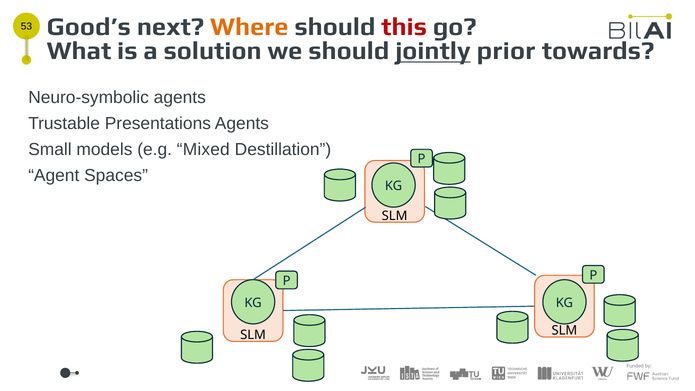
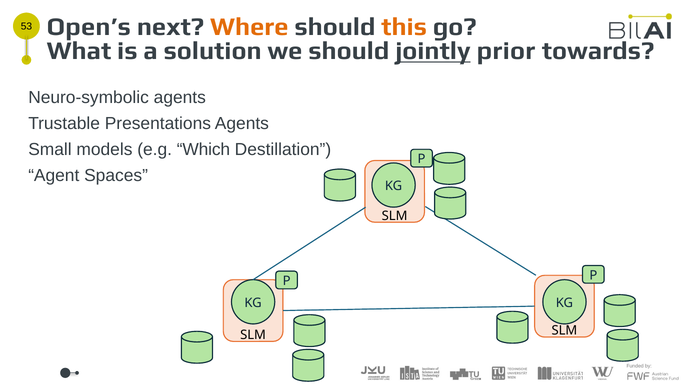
Good’s: Good’s -> Open’s (89, 27)
this colour: red -> orange (404, 27)
Mixed: Mixed -> Which (203, 149)
